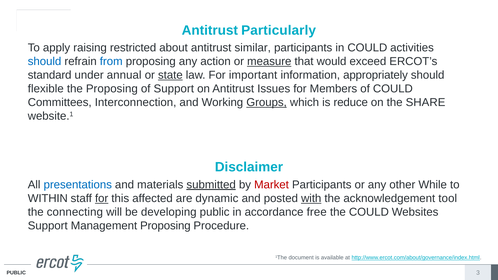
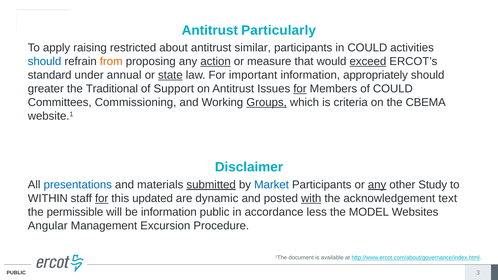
from colour: blue -> orange (111, 61)
action underline: none -> present (216, 61)
measure underline: present -> none (269, 61)
exceed underline: none -> present (368, 61)
flexible: flexible -> greater (46, 89)
the Proposing: Proposing -> Traditional (112, 89)
for underline: none -> present (300, 89)
Interconnection: Interconnection -> Commissioning (136, 103)
reduce: reduce -> criteria (351, 103)
SHARE: SHARE -> CBEMA (426, 103)
Market colour: red -> blue (271, 185)
any underline: none -> present (377, 185)
While: While -> Study (433, 185)
affected: affected -> updated (153, 198)
tool: tool -> text (448, 198)
connecting: connecting -> permissible (75, 212)
be developing: developing -> information (169, 212)
free: free -> less (317, 212)
the COULD: COULD -> MODEL (369, 212)
Support: Support -> Angular (48, 226)
Management Proposing: Proposing -> Excursion (165, 226)
